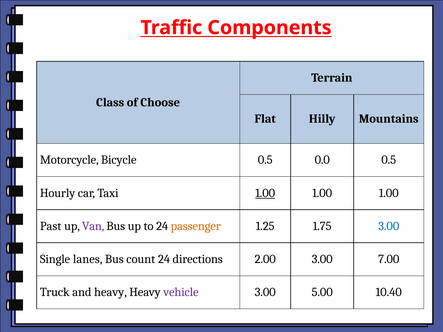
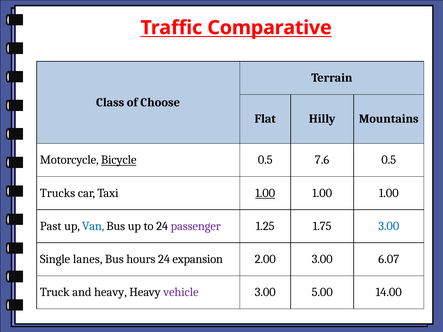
Components: Components -> Comparative (270, 28)
Bicycle underline: none -> present (119, 160)
0.0: 0.0 -> 7.6 (322, 160)
Hourly: Hourly -> Trucks (58, 193)
Van colour: purple -> blue (93, 226)
passenger colour: orange -> purple (196, 226)
count: count -> hours (141, 259)
directions: directions -> expansion (198, 259)
7.00: 7.00 -> 6.07 (389, 259)
10.40: 10.40 -> 14.00 (389, 292)
